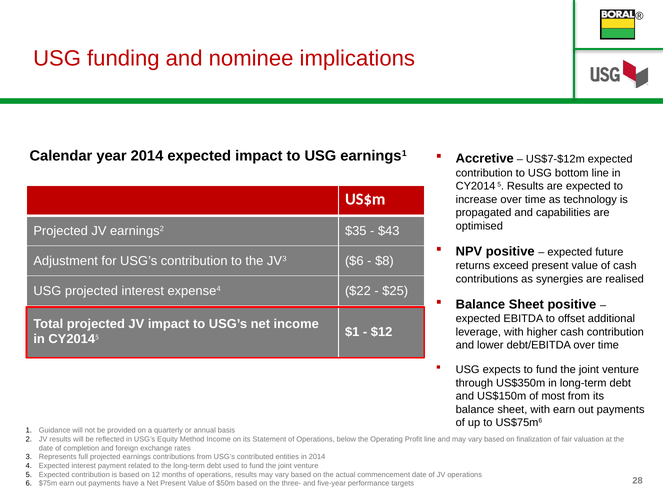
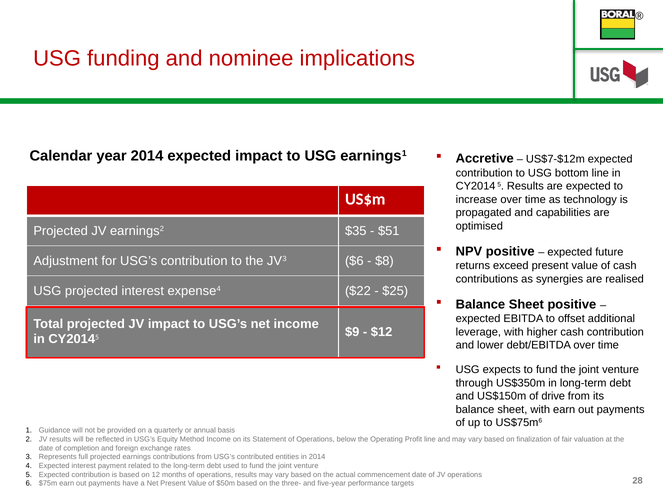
$43: $43 -> $51 (389, 231)
$1: $1 -> $9 (352, 332)
most: most -> drive (553, 396)
